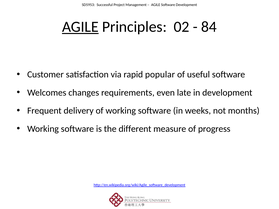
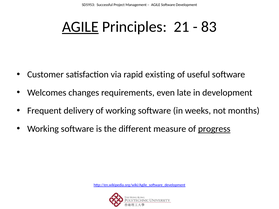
02: 02 -> 21 (182, 27)
84: 84 -> 83 (209, 27)
popular: popular -> existing (160, 75)
progress underline: none -> present (214, 129)
